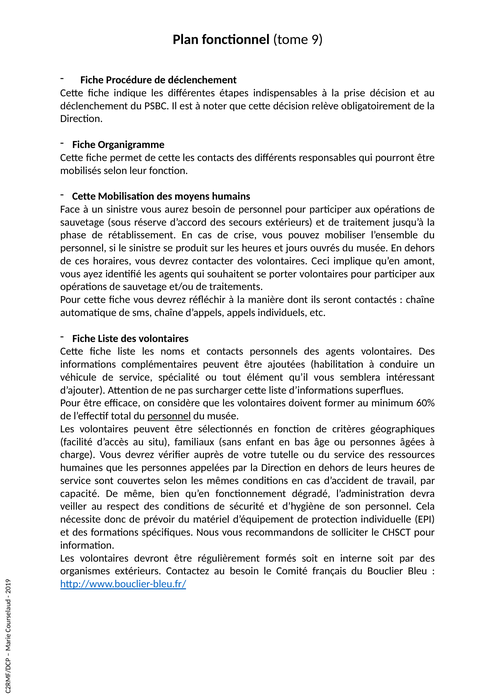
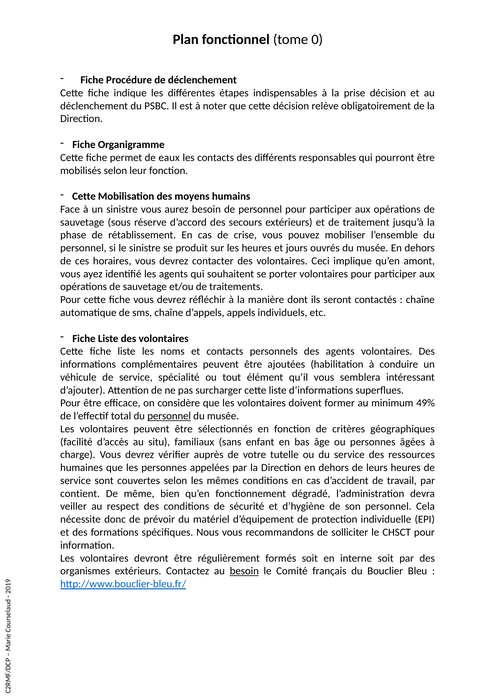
tome 9: 9 -> 0 (317, 39)
de cette: cette -> eaux (169, 158)
60%: 60% -> 49% (426, 403)
capacité: capacité -> contient (80, 494)
besoin underline: none -> present (244, 572)
